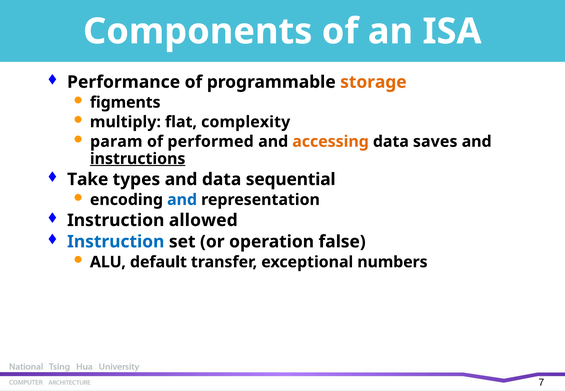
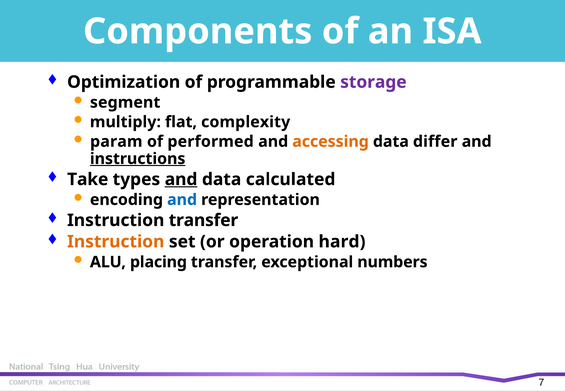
Performance: Performance -> Optimization (124, 82)
storage colour: orange -> purple (373, 82)
figments: figments -> segment (125, 102)
saves: saves -> differ (435, 142)
and underline: none -> present (181, 179)
sequential: sequential -> calculated (291, 179)
Instruction allowed: allowed -> transfer (203, 220)
Instruction colour: blue -> orange (116, 242)
false: false -> hard (342, 242)
default: default -> placing (158, 262)
